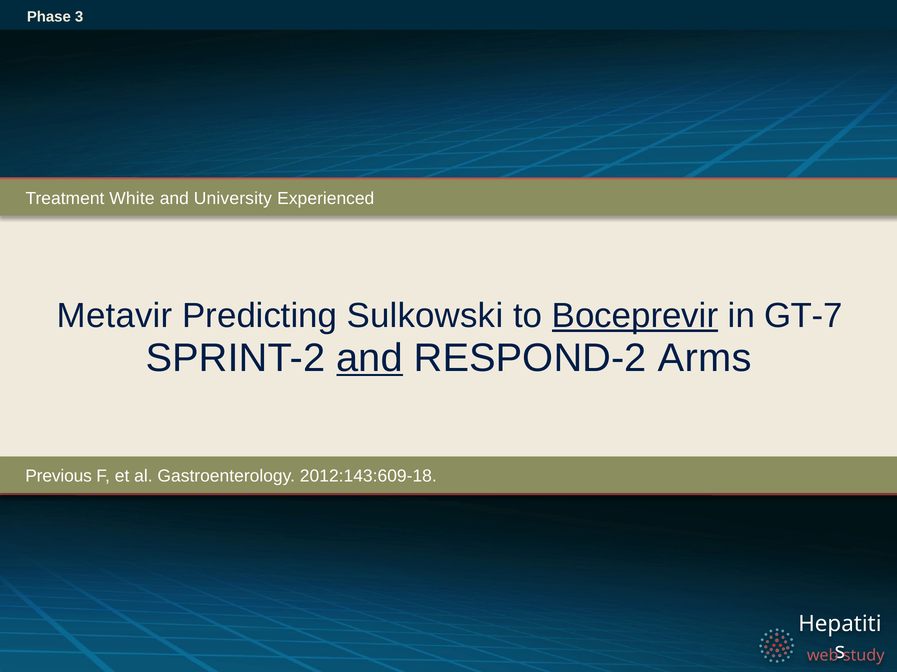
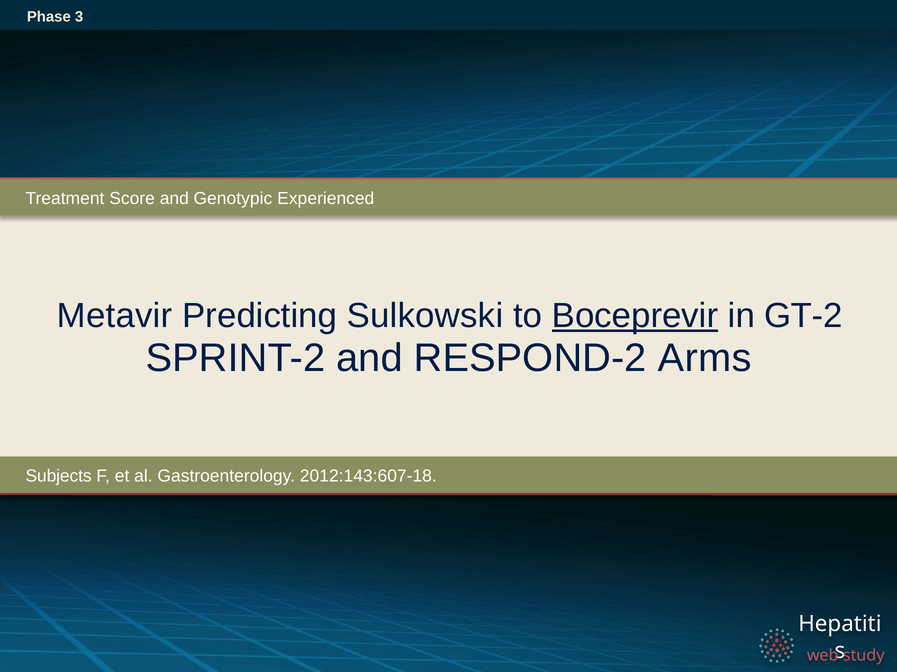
White: White -> Score (132, 199)
University: University -> Genotypic (233, 199)
GT-7: GT-7 -> GT-2 (803, 316)
and underline: present -> none (370, 358)
Previous: Previous -> Subjects (59, 477)
2012:143:609-18: 2012:143:609-18 -> 2012:143:607-18 (368, 477)
